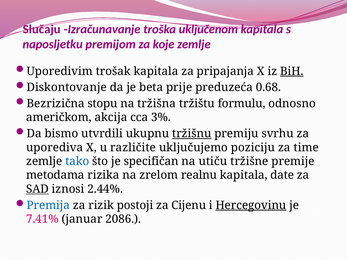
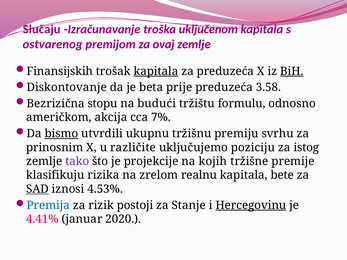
naposljetku: naposljetku -> ostvarenog (53, 44)
koje: koje -> ovaj (164, 44)
Uporedivim: Uporedivim -> Finansijskih (60, 71)
kapitala underline: none -> present (156, 71)
za pripajanja: pripajanja -> preduzeća (225, 71)
0.68: 0.68 -> 3.58 (268, 87)
tržišna: tržišna -> budući (157, 104)
3%: 3% -> 7% (161, 118)
bismo underline: none -> present (61, 134)
tržišnu underline: present -> none (192, 134)
uporediva: uporediva -> prinosnim (55, 148)
time: time -> istog (306, 148)
tako colour: blue -> purple (77, 161)
specifičan: specifičan -> projekcije (151, 161)
utiču: utiču -> kojih (213, 161)
metodama: metodama -> klasifikuju (55, 175)
date: date -> bete (282, 175)
2.44%: 2.44% -> 4.53% (105, 189)
Cijenu: Cijenu -> Stanje (189, 205)
7.41%: 7.41% -> 4.41% (42, 219)
2086: 2086 -> 2020 (123, 219)
